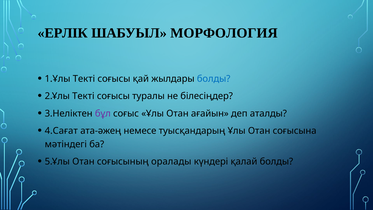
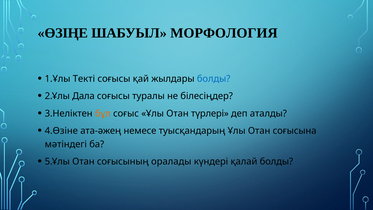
ЕРЛІК: ЕРЛІК -> ӨЗІҢЕ (63, 33)
2.Ұлы Текті: Текті -> Дала (83, 96)
бұл colour: purple -> orange (103, 113)
ағайын: ағайын -> түрлері (210, 113)
4.Сағат: 4.Сағат -> 4.Өзіне (61, 131)
